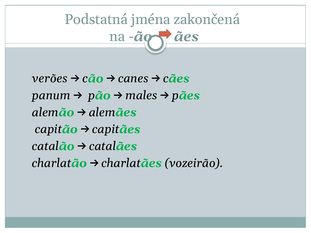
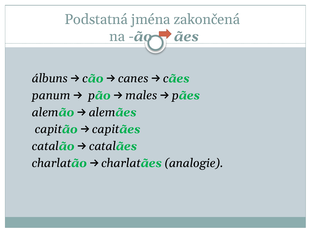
verões: verões -> álbuns (50, 79)
vozeirão: vozeirão -> analogie (194, 163)
